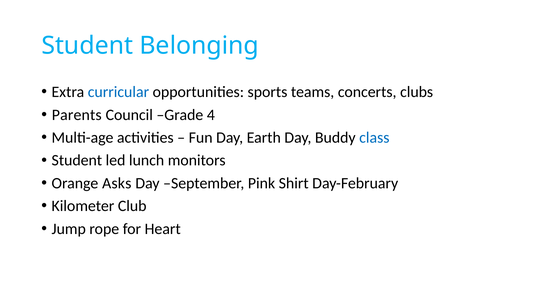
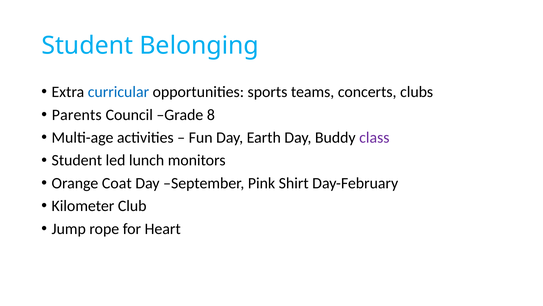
4: 4 -> 8 (211, 115)
class colour: blue -> purple (374, 137)
Asks: Asks -> Coat (117, 183)
